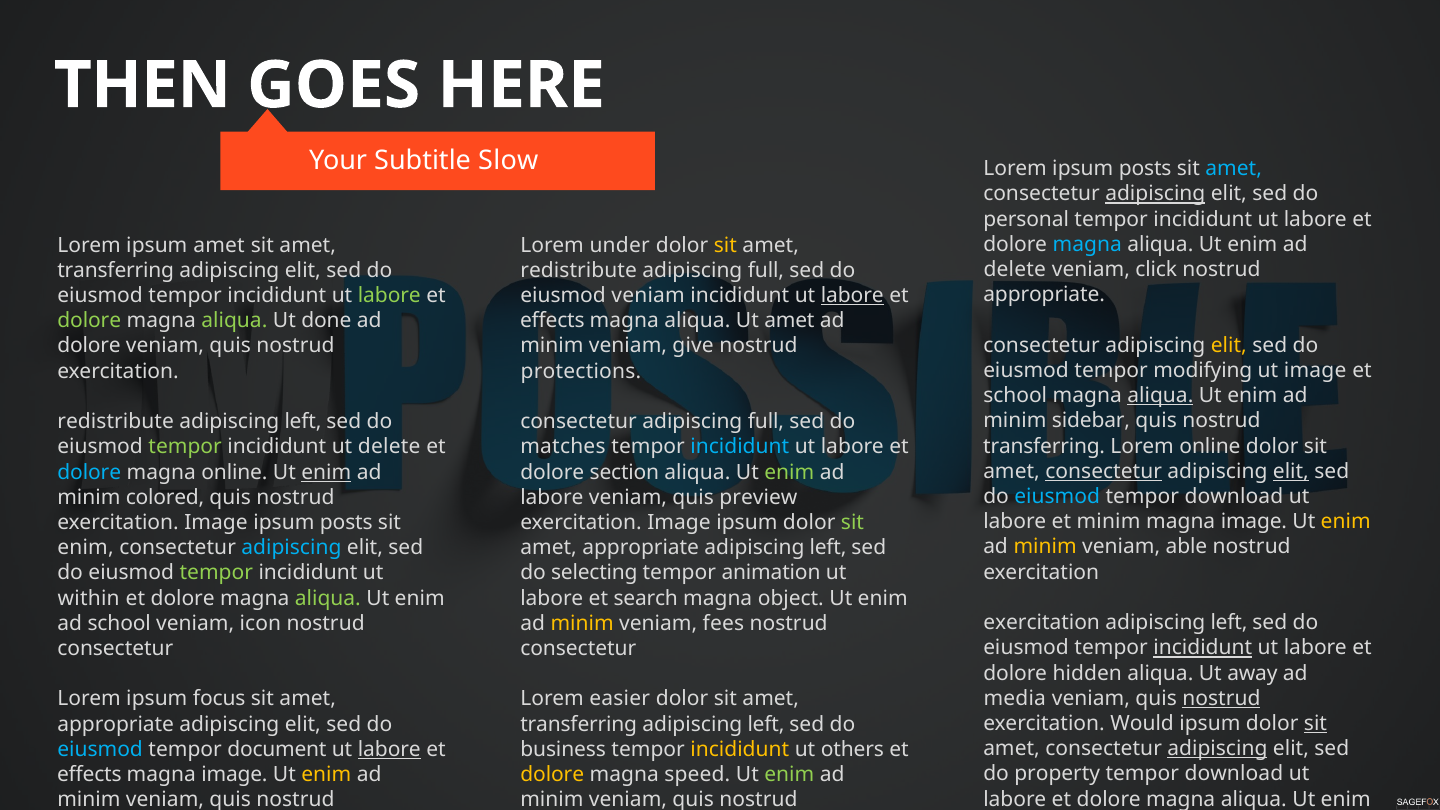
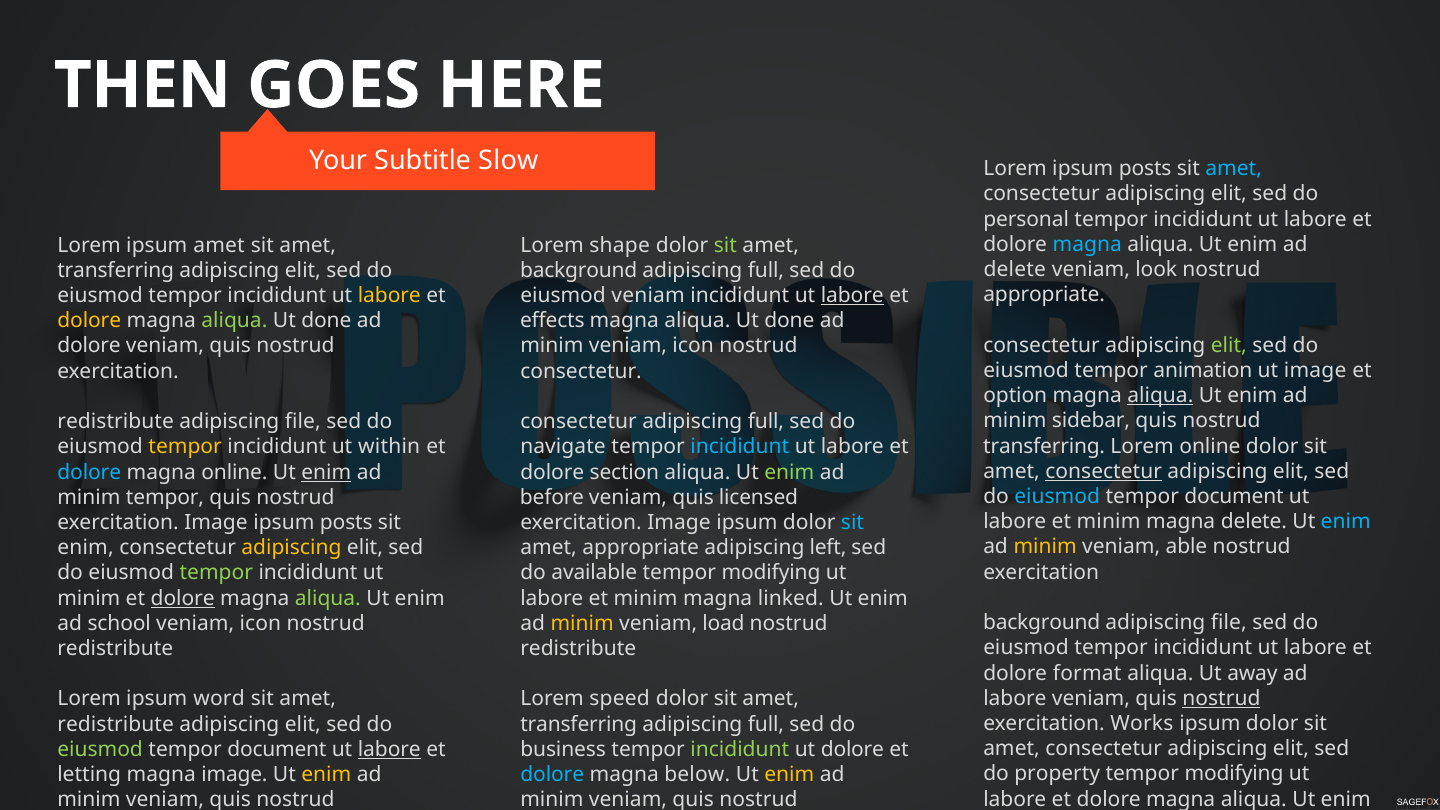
adipiscing underline: present -> none (1155, 194)
under: under -> shape (620, 245)
sit colour: yellow -> light green (725, 245)
click: click -> look (1156, 270)
redistribute: redistribute -> background (579, 270)
labore colour: light green -> yellow (389, 296)
dolore colour: light green -> yellow (89, 321)
amet: amet -> done (789, 321)
elit colour: yellow -> light green (1229, 345)
minim veniam give: give -> icon (693, 346)
modifying: modifying -> animation (1203, 371)
protections: protections -> consectetur (581, 371)
school: school -> option (1015, 396)
left: left -> file (303, 422)
tempor colour: light green -> yellow (185, 447)
ut delete: delete -> within (389, 447)
matches: matches -> navigate (563, 447)
elit underline: present -> none (1291, 471)
download: download -> document (1234, 497)
minim colored: colored -> tempor (165, 497)
labore: labore -> before (552, 497)
preview: preview -> licensed (759, 497)
image: image -> delete (1254, 522)
enim colour: yellow -> light blue (1346, 522)
sit colour: light green -> light blue (853, 523)
adipiscing colour: light blue -> yellow (291, 548)
selecting: selecting -> available (594, 573)
animation: animation -> modifying (771, 573)
within: within -> minim (89, 598)
dolore underline: none -> present (183, 598)
search: search -> minim (646, 598)
object: object -> linked (791, 598)
exercitation: exercitation -> background (1042, 623)
left: left -> file (1229, 623)
fees: fees -> load (724, 623)
incididunt underline: present -> none (1203, 648)
consectetur: consectetur -> redistribute (115, 649)
consectetur: consectetur -> redistribute (578, 649)
hidden: hidden -> format (1087, 673)
media: media -> labore (1015, 698)
focus: focus -> word (219, 699)
easier: easier -> speed (620, 699)
Would: Would -> Works (1142, 724)
sit underline: present -> none (1315, 724)
appropriate: appropriate -> redistribute (116, 724)
left: left -> full (766, 724)
adipiscing underline: present -> none (1217, 749)
eiusmod colour: light blue -> light green (100, 749)
incididunt colour: yellow -> light green (740, 749)
ut others: others -> dolore (852, 749)
download: download -> modifying (1234, 774)
effects: effects -> letting (89, 775)
dolore colour: yellow -> light blue (552, 775)
speed: speed -> below (697, 775)
enim colour: light green -> yellow (789, 775)
